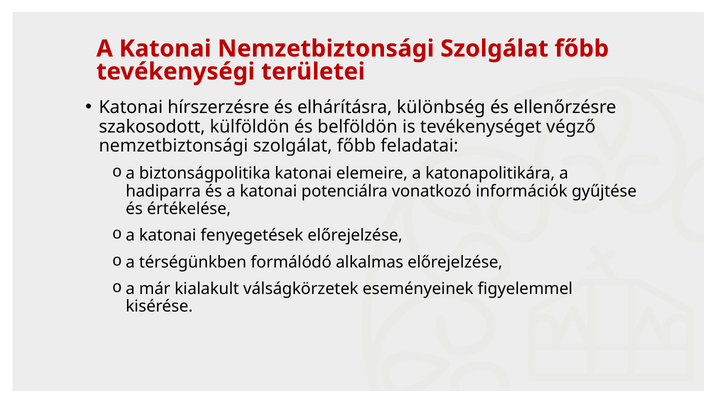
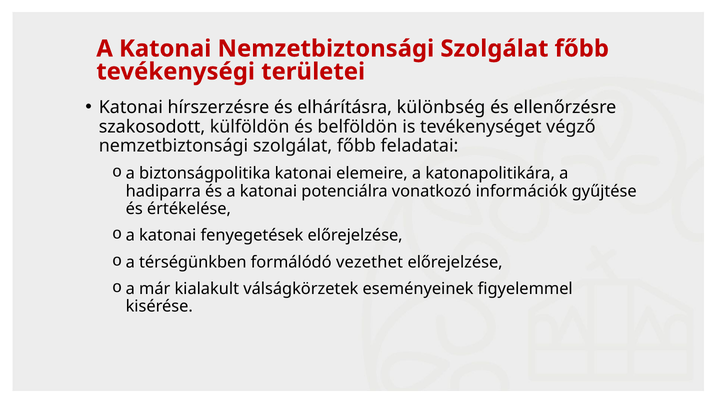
alkalmas: alkalmas -> vezethet (369, 262)
